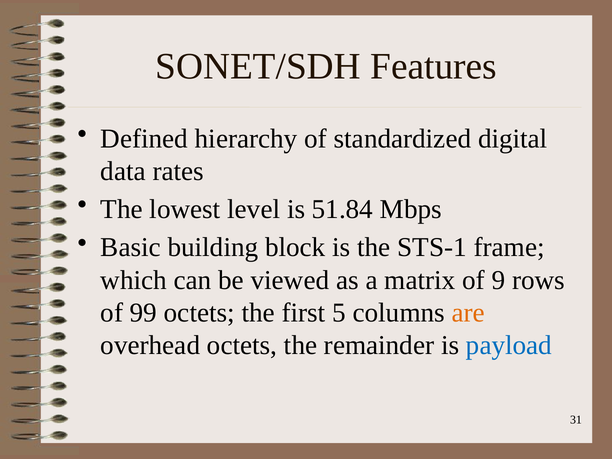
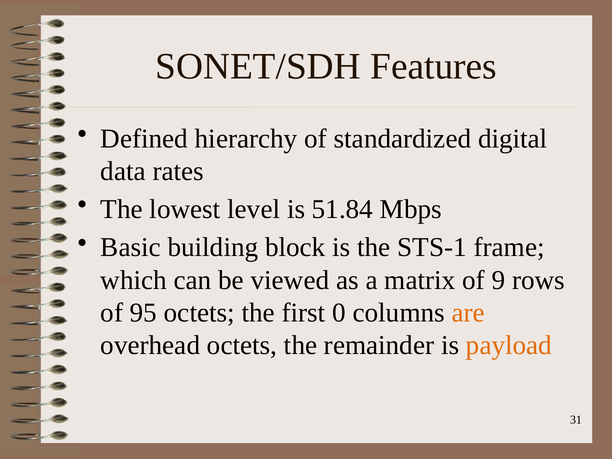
99: 99 -> 95 (144, 313)
5: 5 -> 0 (339, 313)
payload colour: blue -> orange (509, 345)
